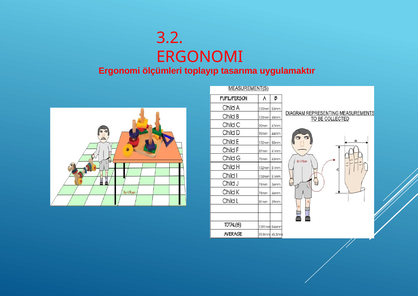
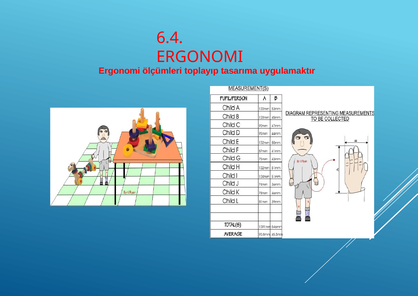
3.2: 3.2 -> 6.4 (170, 38)
